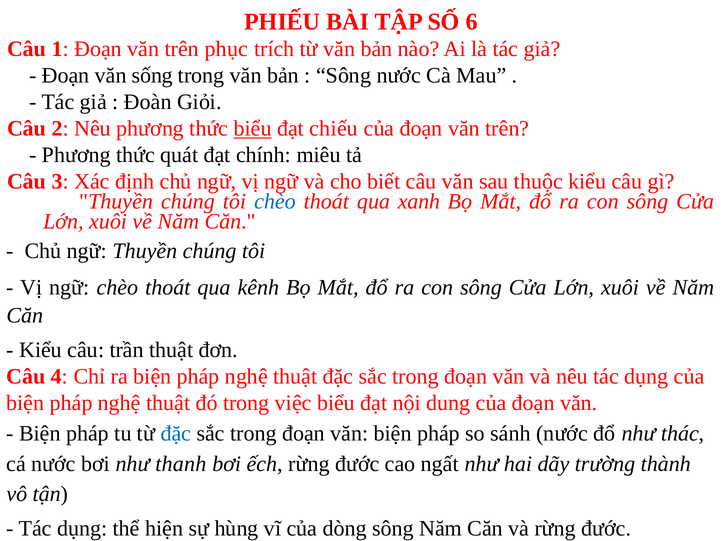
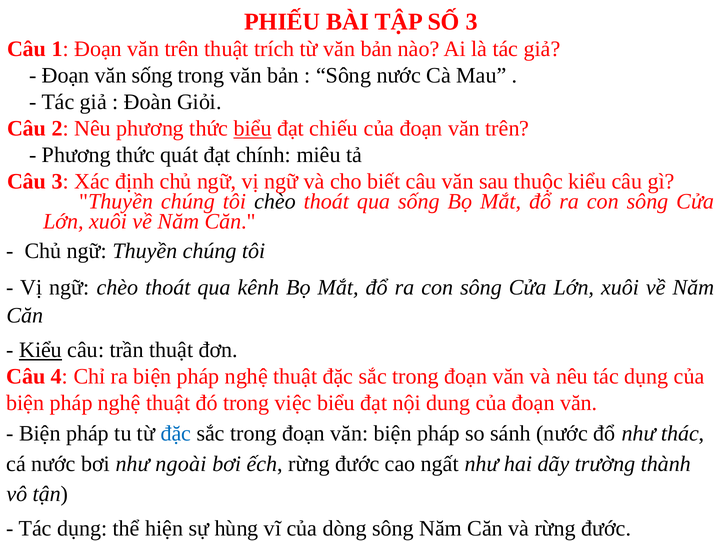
SỐ 6: 6 -> 3 (472, 22)
trên phục: phục -> thuật (226, 49)
chèo colour: blue -> black (275, 202)
qua xanh: xanh -> sống (419, 202)
Kiểu underline: none -> present (41, 350)
thanh: thanh -> ngoài (181, 464)
